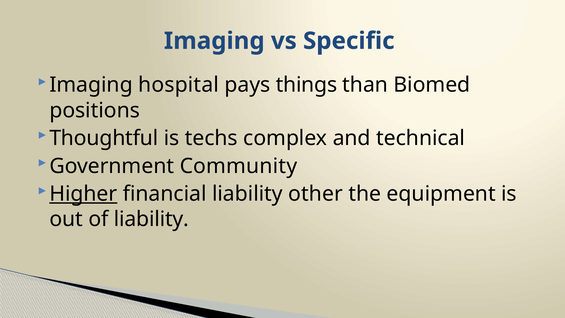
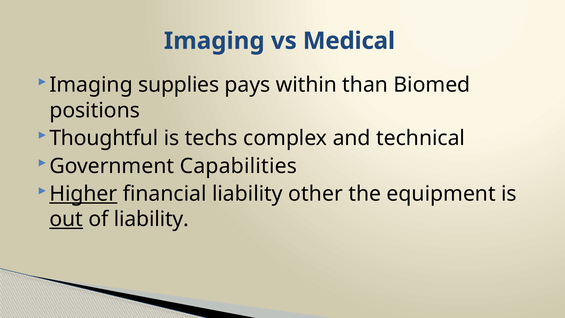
Specific: Specific -> Medical (349, 41)
hospital: hospital -> supplies (179, 85)
things: things -> within (306, 85)
Community: Community -> Capabilities (238, 166)
out underline: none -> present (66, 219)
